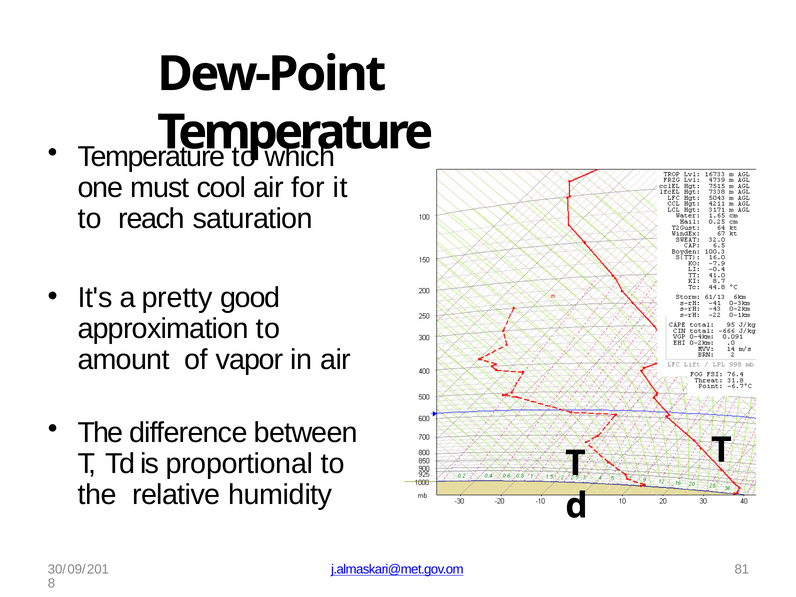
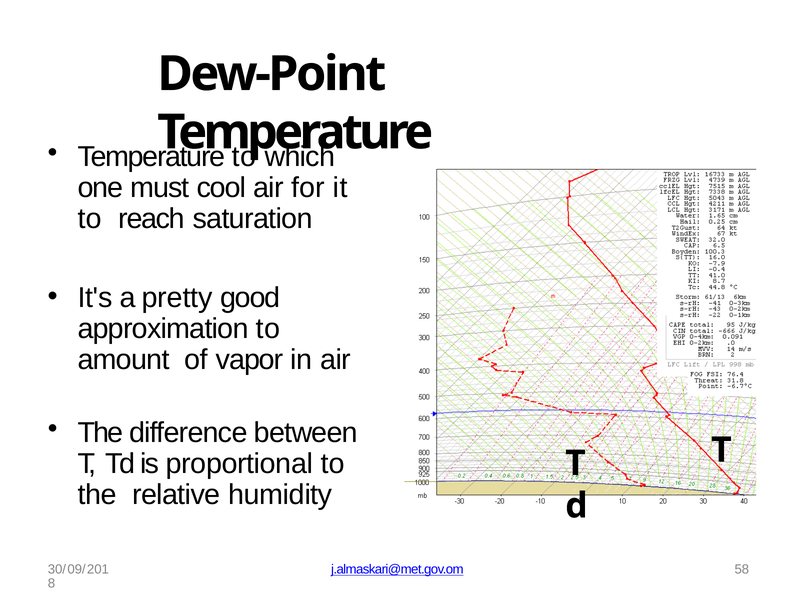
81: 81 -> 58 (742, 569)
